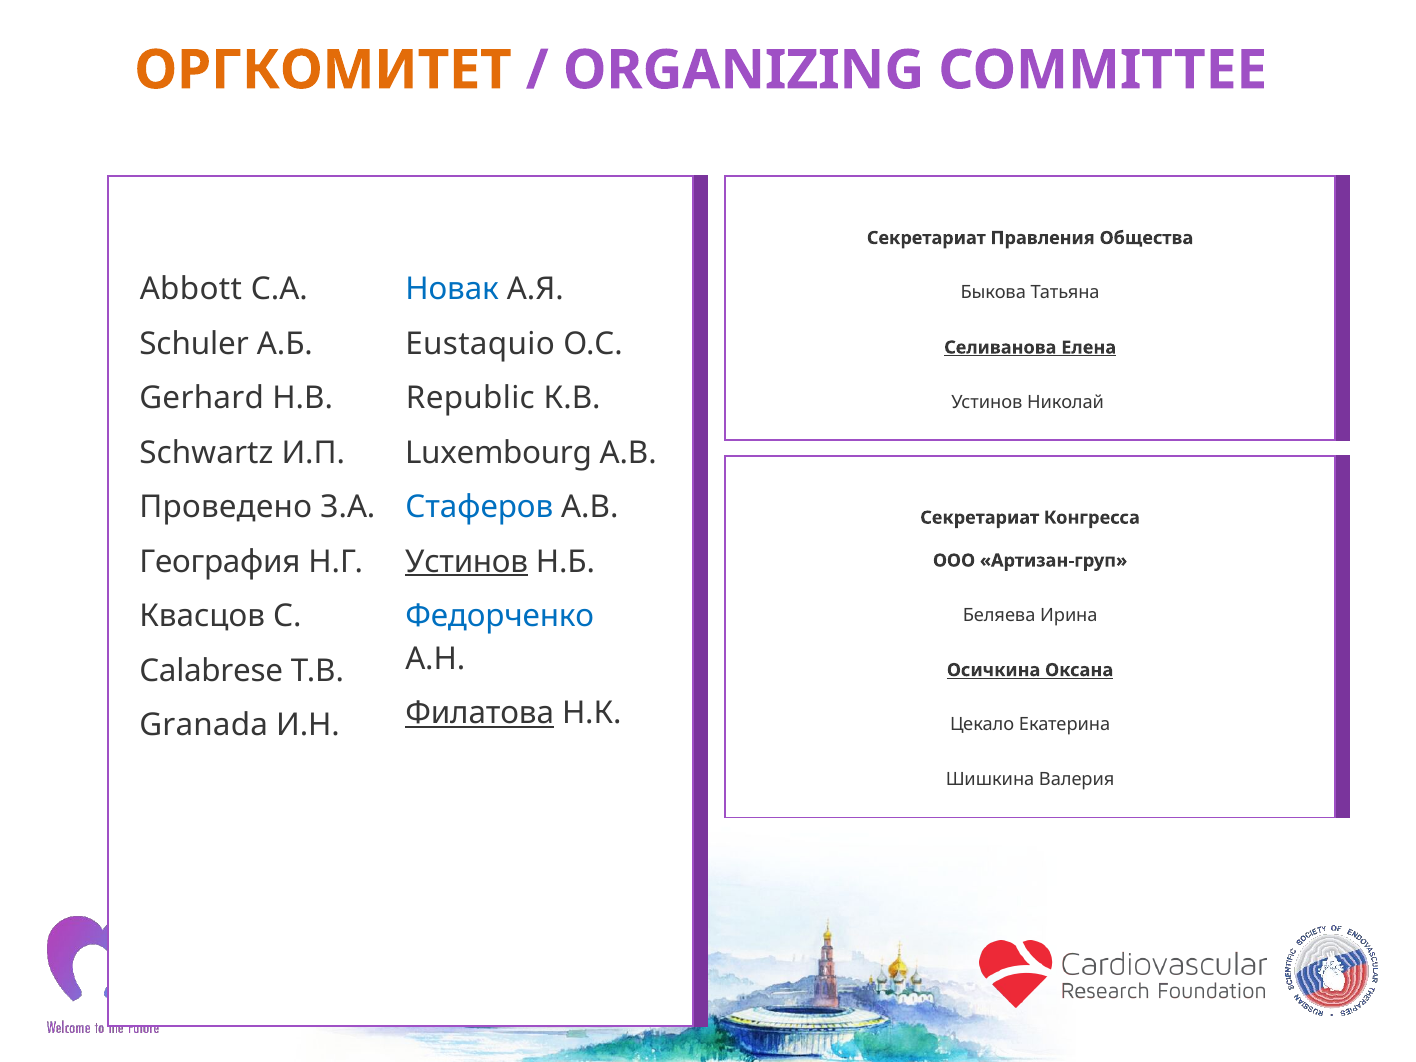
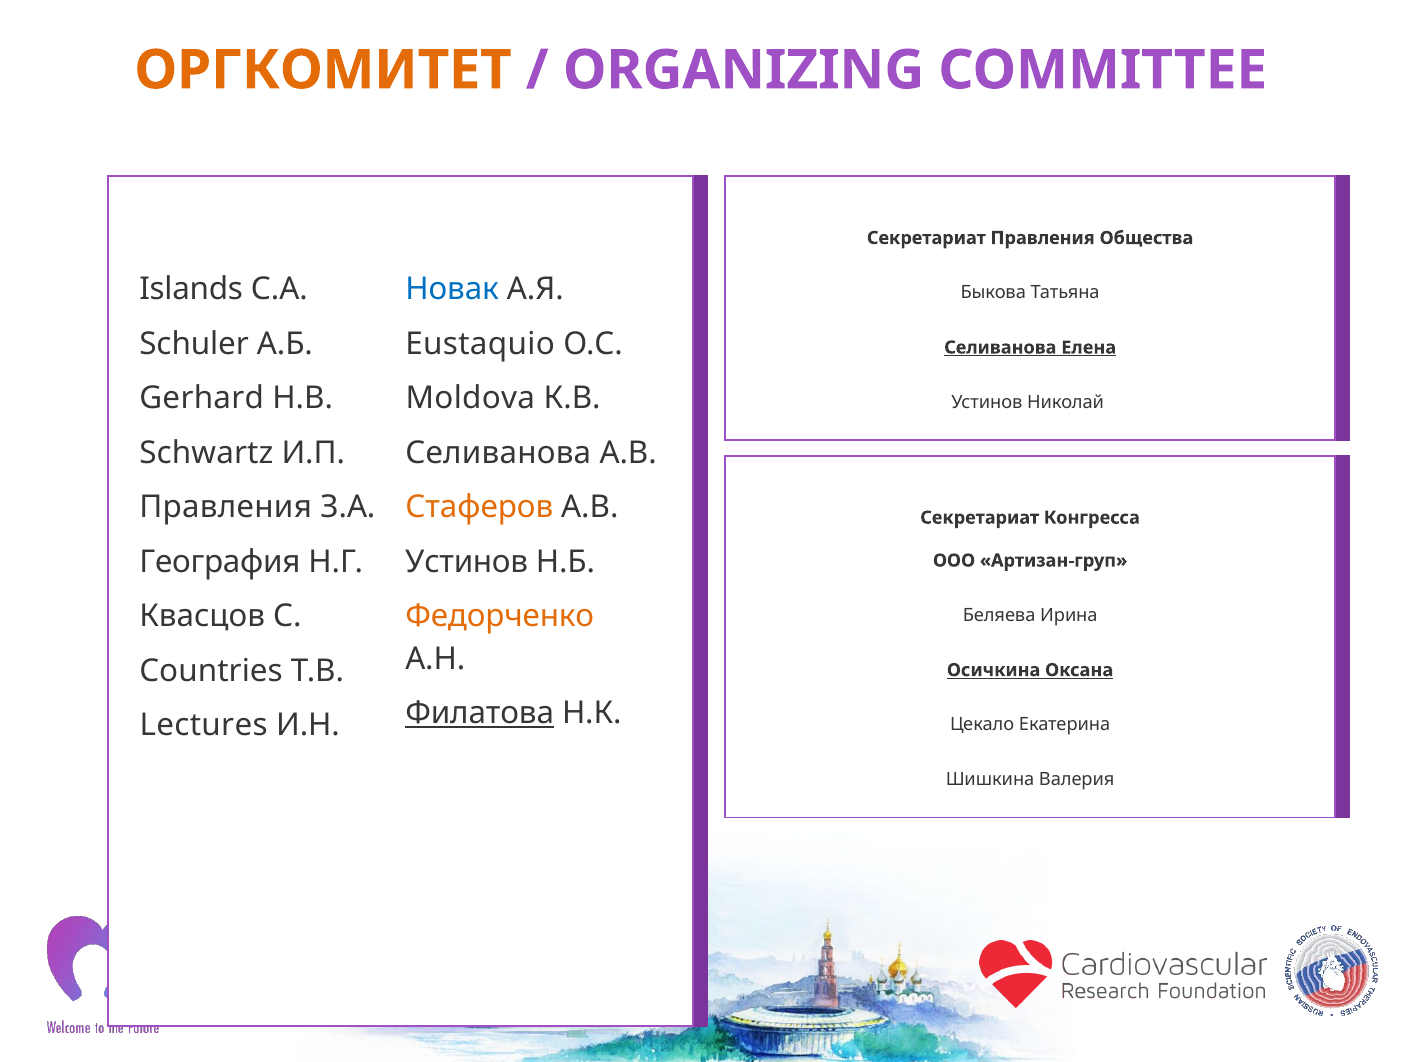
Abbott: Abbott -> Islands (191, 289)
Republic: Republic -> Moldova (470, 398)
Luxembourg: Luxembourg -> Селиванова (498, 453)
Проведено: Проведено -> Правления (226, 507)
Стаферов colour: blue -> orange (479, 507)
Устинов underline: present -> none (467, 562)
Федорченко colour: blue -> orange (500, 616)
Calabrese: Calabrese -> Countries (211, 671)
Granada: Granada -> Lectures (204, 725)
